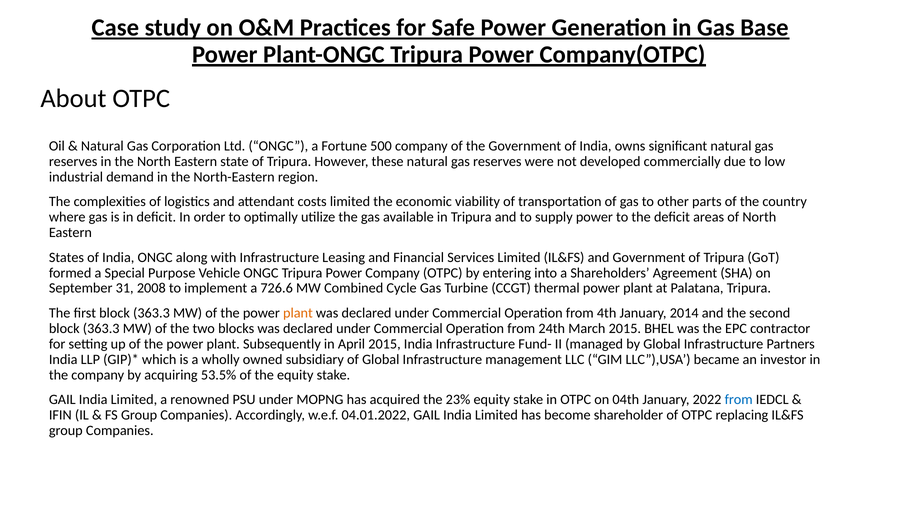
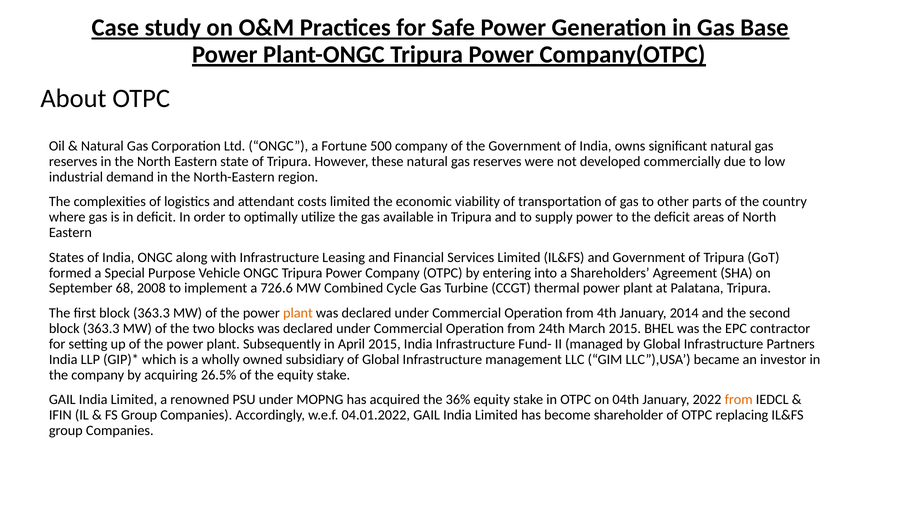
31: 31 -> 68 (125, 288)
53.5%: 53.5% -> 26.5% (219, 374)
23%: 23% -> 36% (458, 399)
from colour: blue -> orange (739, 399)
